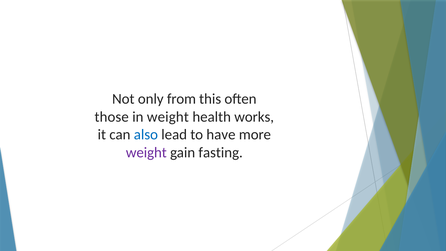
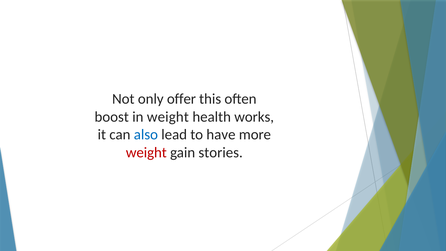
from: from -> offer (181, 99)
those: those -> boost (112, 117)
weight colour: purple -> red (146, 153)
fasting: fasting -> stories (221, 153)
